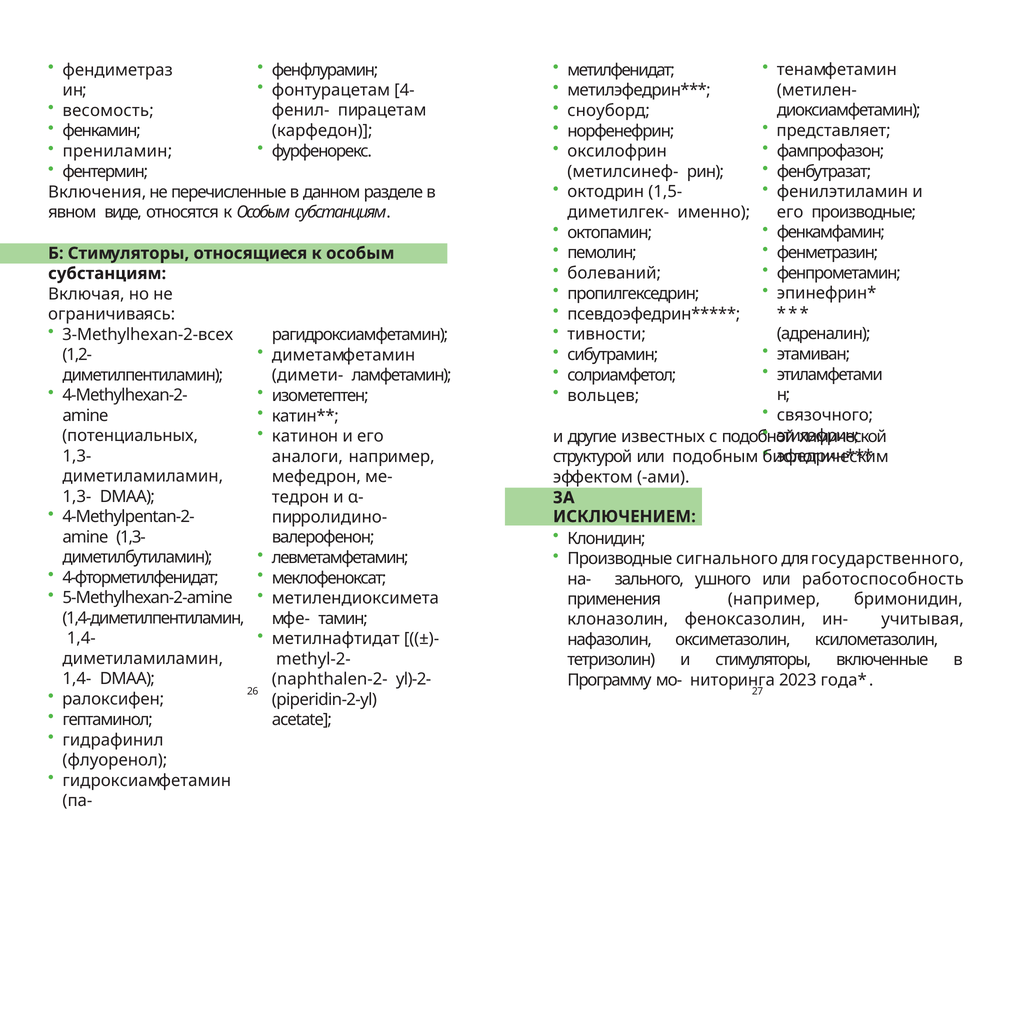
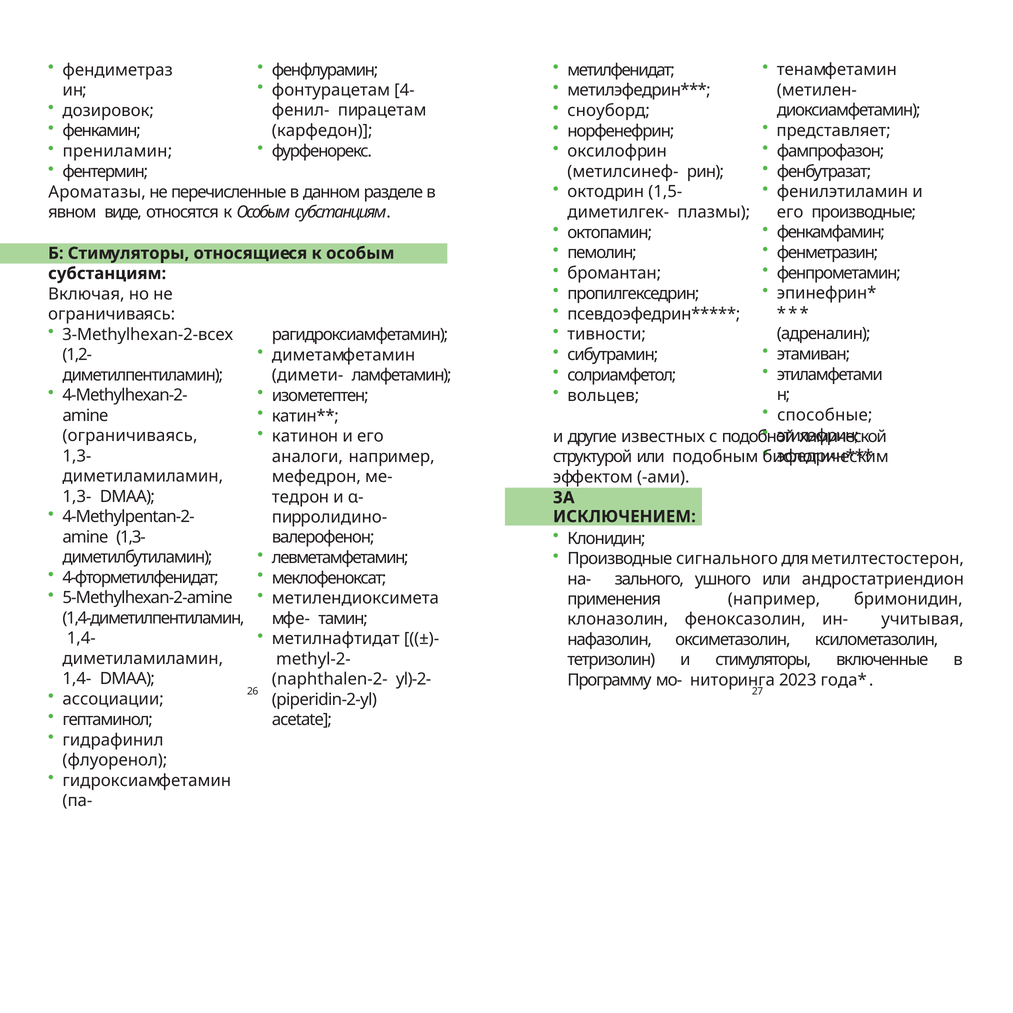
весомость: весомость -> дозировок (108, 110)
Включения: Включения -> Ароматазы (97, 192)
именно: именно -> плазмы (714, 212)
болеваний: болеваний -> бромантан (614, 273)
связочного: связочного -> способные (825, 415)
потенциальных: потенциальных -> ограничиваясь (130, 436)
государственного: государственного -> метилтестостерон (887, 558)
работоспособность: работоспособность -> андростатриендион (883, 579)
ралоксифен: ралоксифен -> ассоциации (113, 699)
